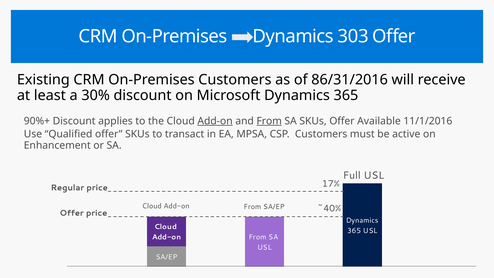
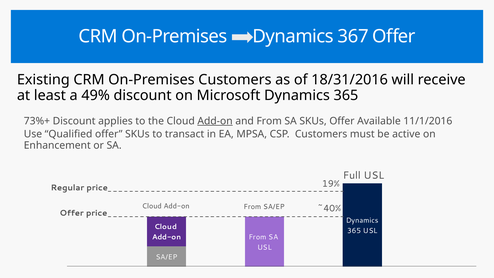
303: 303 -> 367 (353, 36)
86/31/2016: 86/31/2016 -> 18/31/2016 (350, 80)
30%: 30% -> 49% (96, 95)
90%+: 90%+ -> 73%+ (37, 121)
From underline: present -> none (269, 121)
17%: 17% -> 19% (331, 184)
